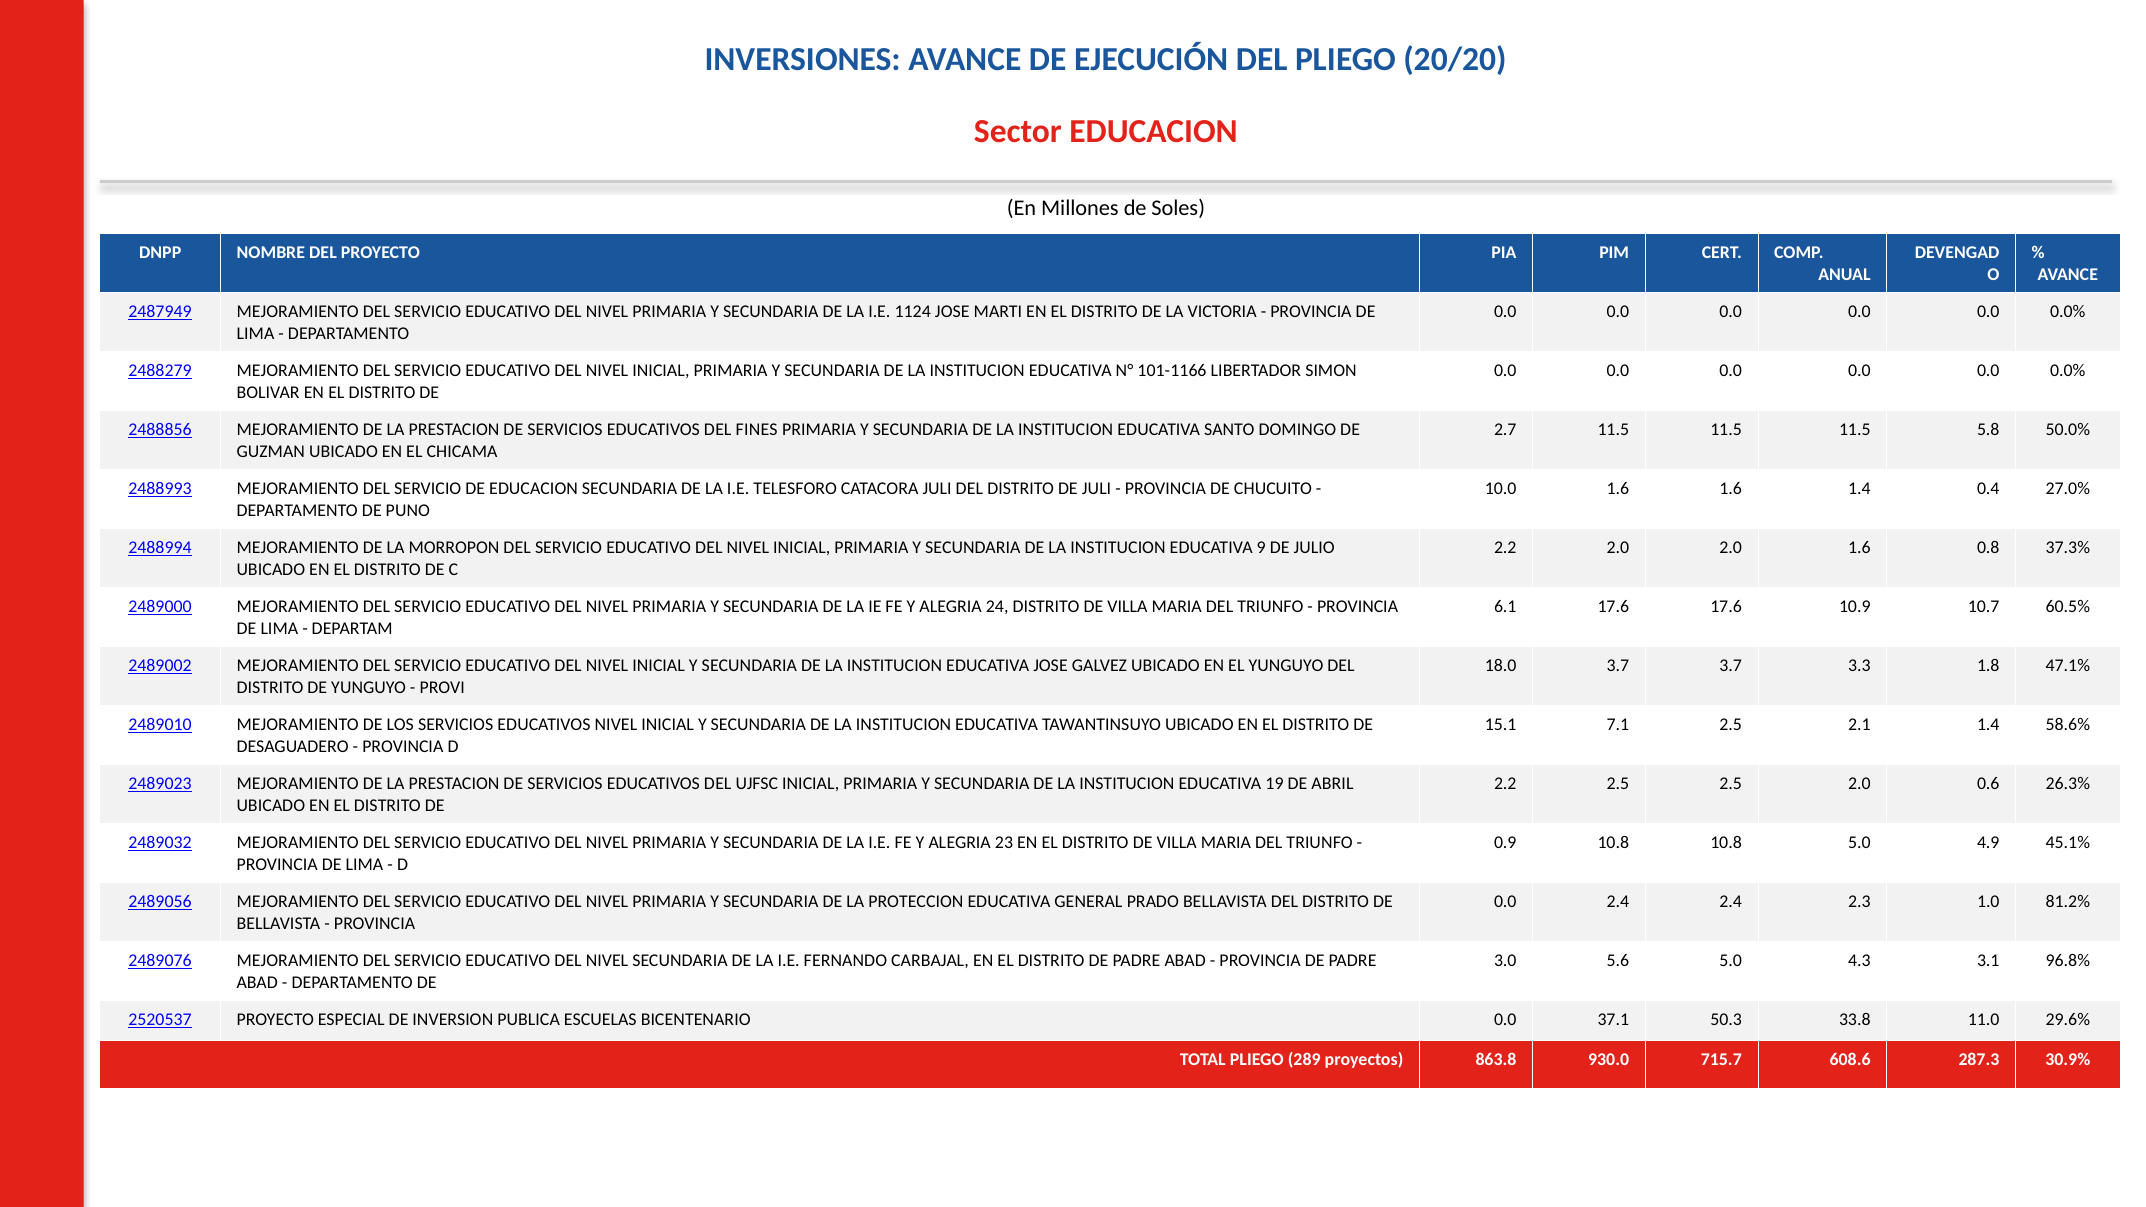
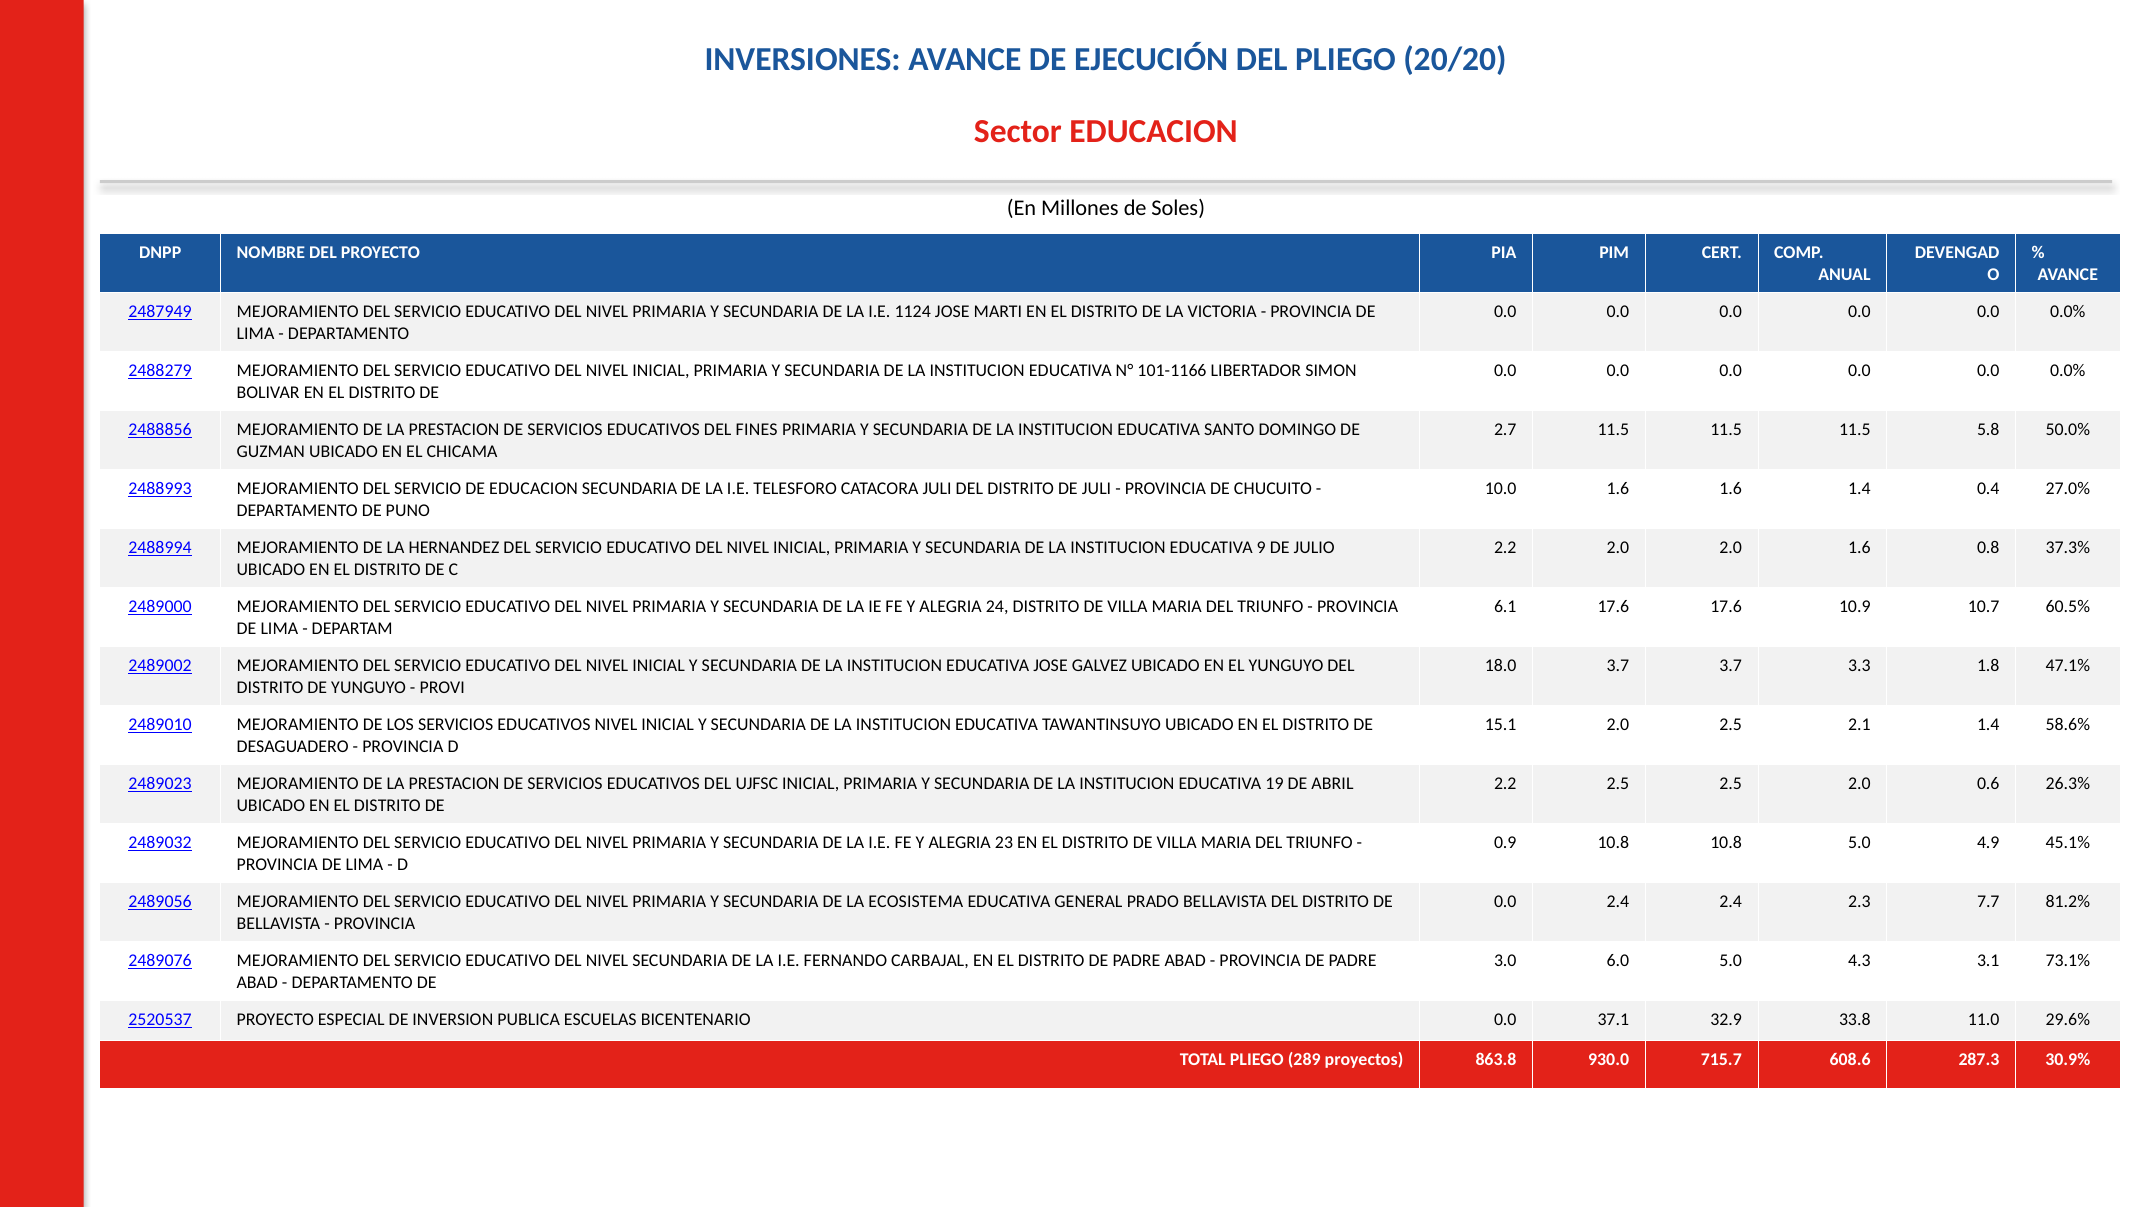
MORROPON: MORROPON -> HERNANDEZ (454, 548)
15.1 7.1: 7.1 -> 2.0 (1618, 725)
PROTECCION: PROTECCION -> ECOSISTEMA (916, 902)
1.0: 1.0 -> 7.7 (1988, 902)
5.6: 5.6 -> 6.0 (1618, 961)
96.8%: 96.8% -> 73.1% (2068, 961)
50.3: 50.3 -> 32.9 (1726, 1020)
